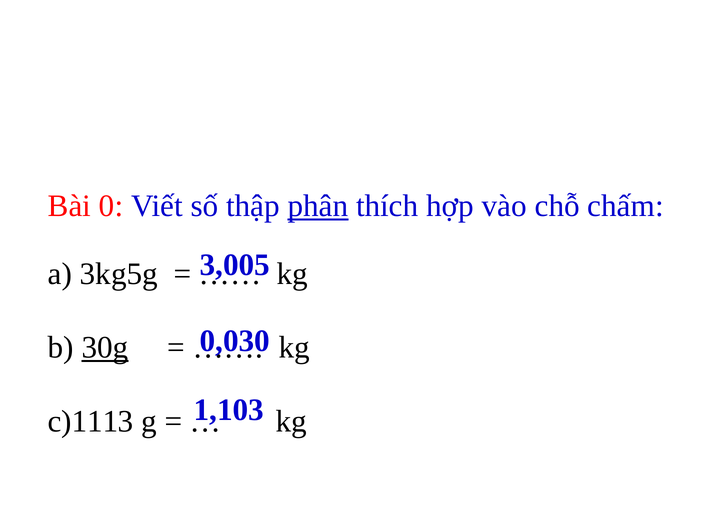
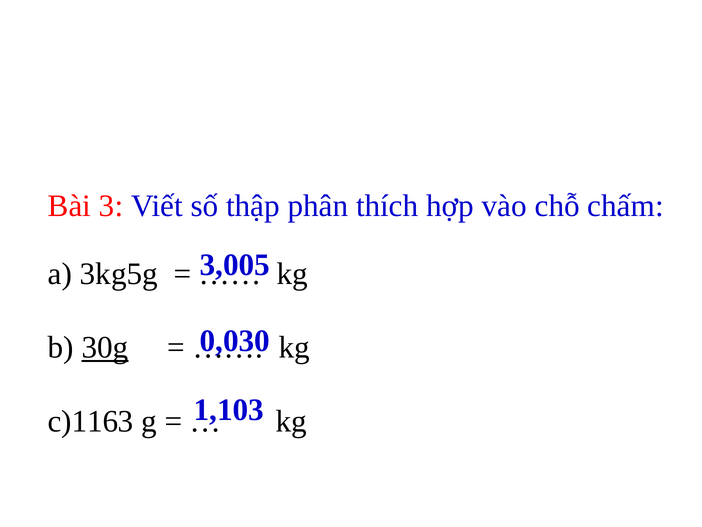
0: 0 -> 3 (111, 206)
phân underline: present -> none (318, 206)
c)1113: c)1113 -> c)1163 (91, 421)
